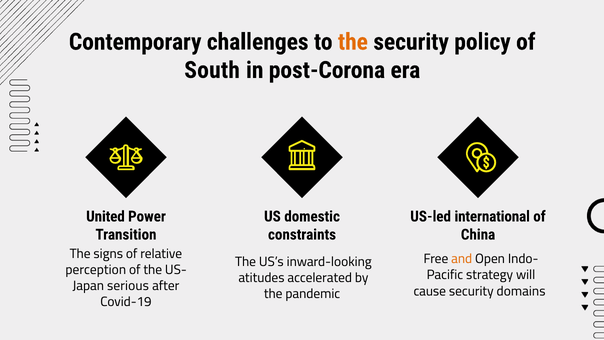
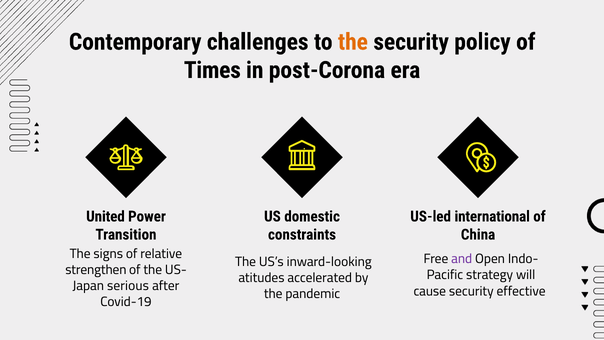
South: South -> Times (212, 70)
and colour: orange -> purple (462, 259)
perception: perception -> strengthen (96, 270)
domains: domains -> effective (521, 291)
